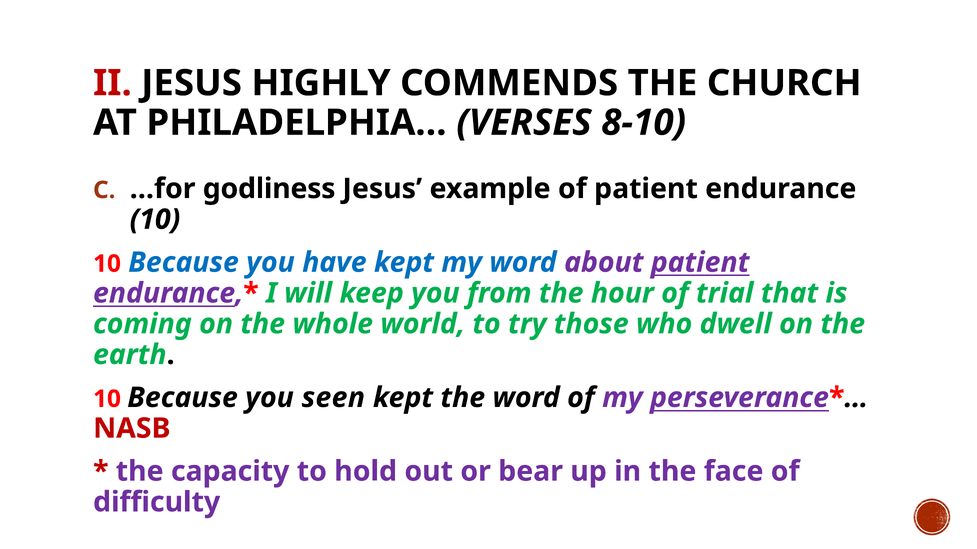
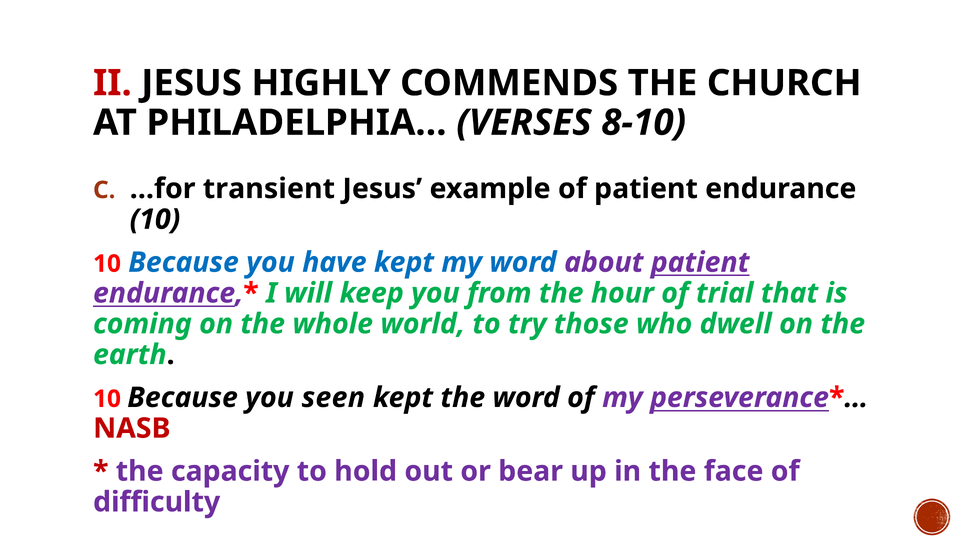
godliness: godliness -> transient (269, 189)
